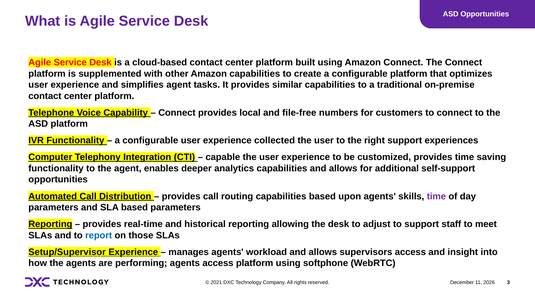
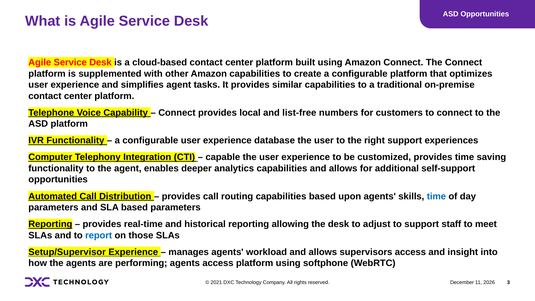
file-free: file-free -> list-free (299, 113)
collected: collected -> database (275, 141)
time colour: purple -> blue (436, 196)
